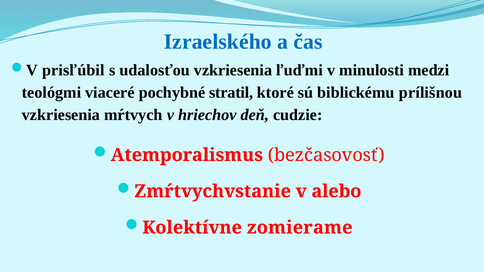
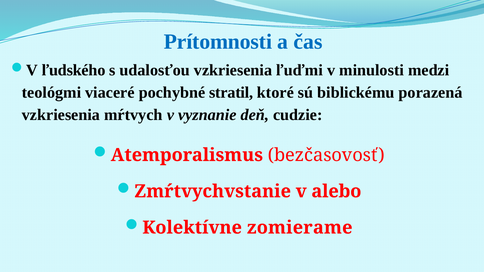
Izraelského: Izraelského -> Prítomnosti (218, 42)
prisľúbil: prisľúbil -> ľudského (74, 70)
prílišnou: prílišnou -> porazená (431, 93)
hriechov: hriechov -> vyznanie (207, 115)
